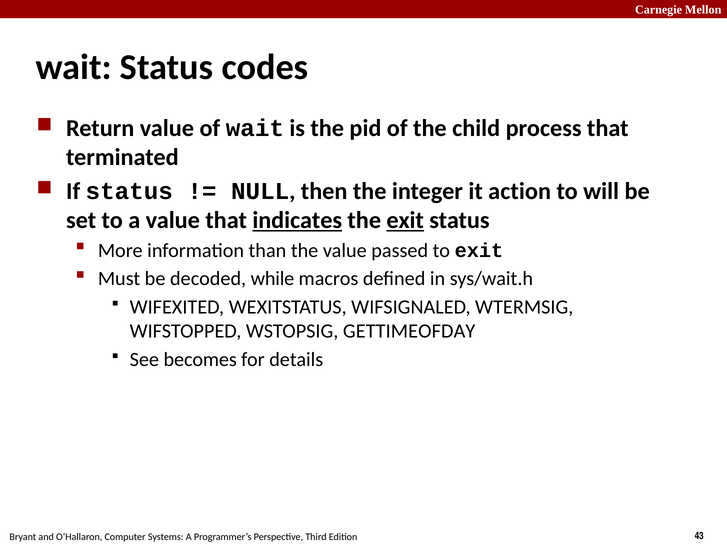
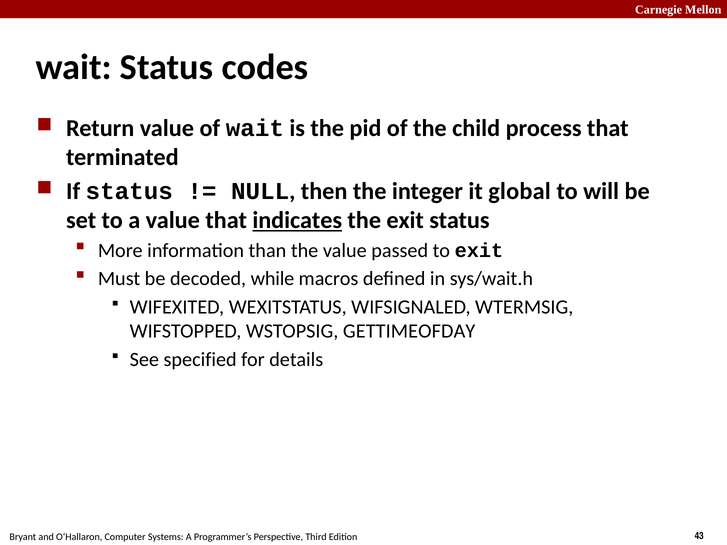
action: action -> global (520, 191)
exit underline: present -> none (405, 220)
becomes: becomes -> specified (200, 360)
